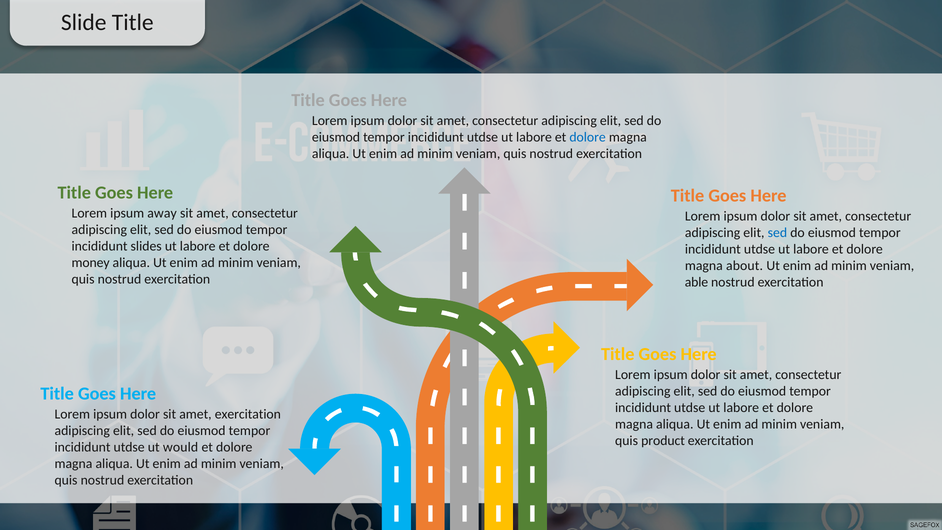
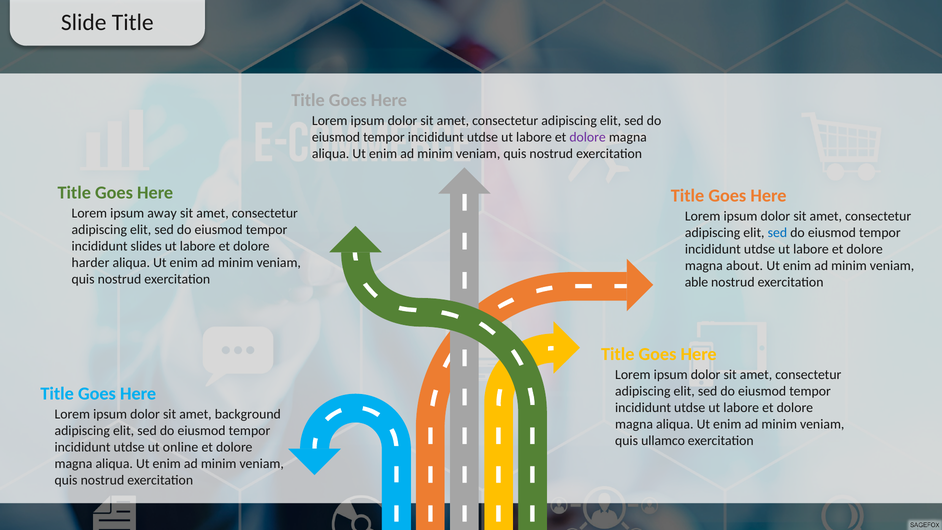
dolore colour: blue -> purple (588, 137)
money: money -> harder (91, 262)
amet exercitation: exercitation -> background (248, 414)
product: product -> ullamco (663, 441)
would: would -> online (181, 447)
